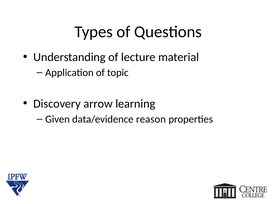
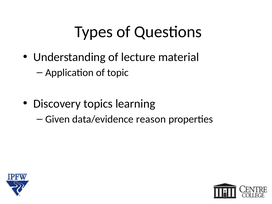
arrow: arrow -> topics (98, 104)
